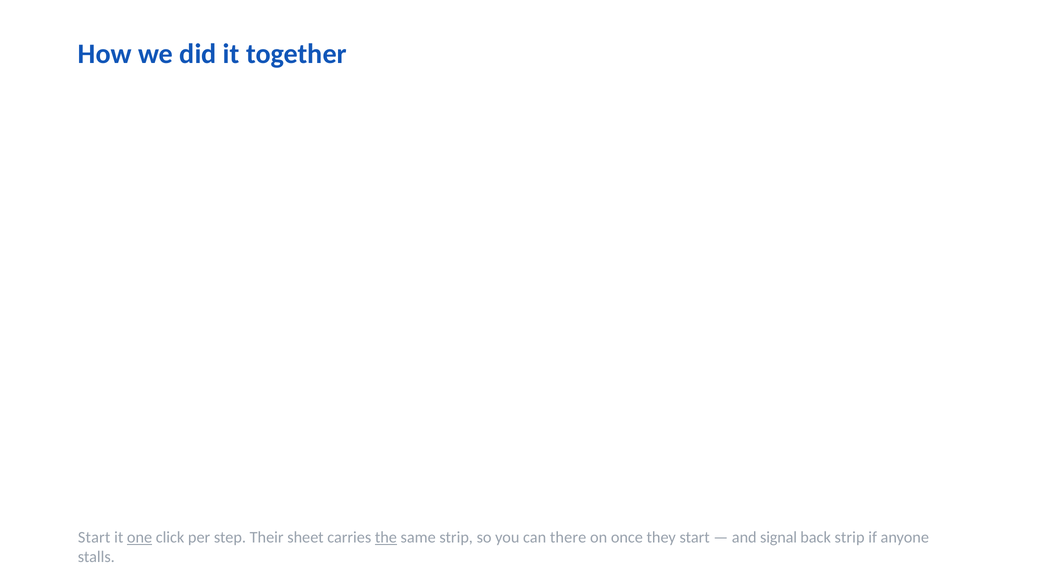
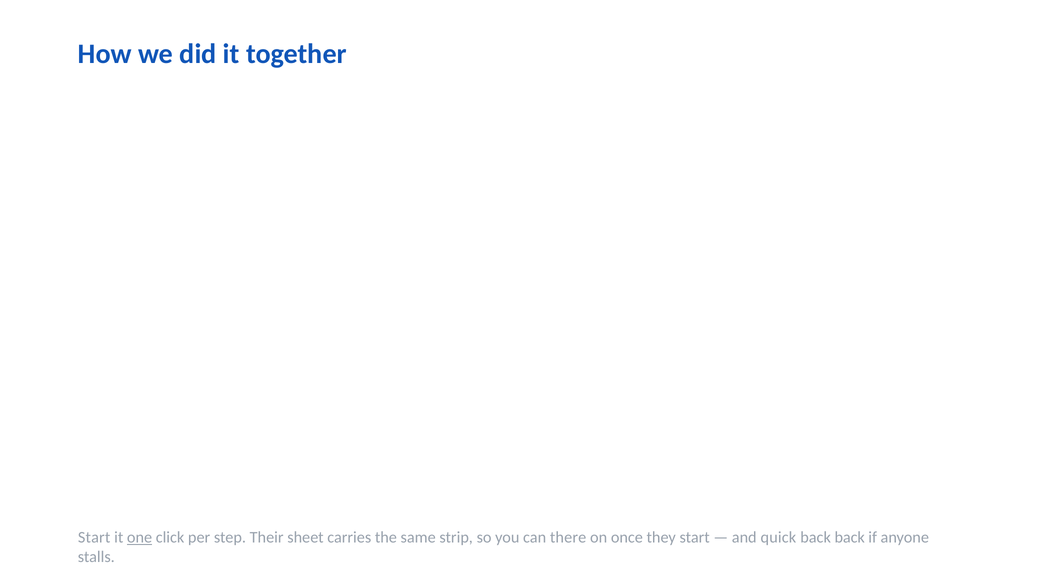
the underline: present -> none (386, 537)
signal: signal -> quick (778, 537)
back strip: strip -> back (850, 537)
